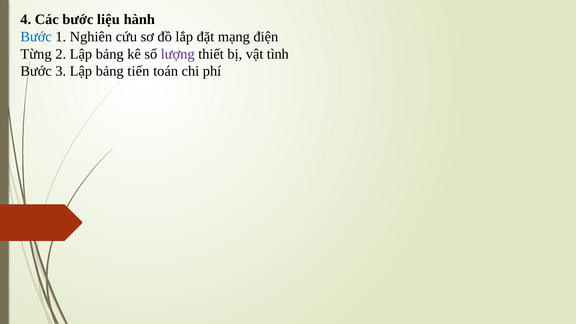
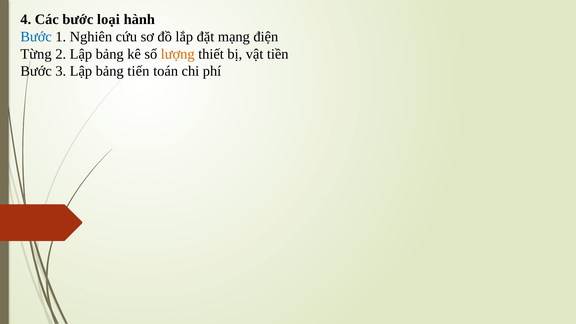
liệu: liệu -> loại (108, 19)
lượng colour: purple -> orange (178, 54)
tình: tình -> tiền (278, 54)
